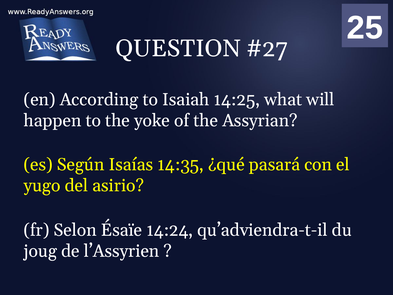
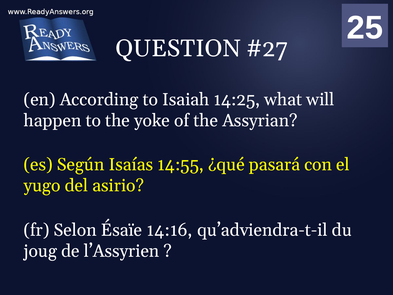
14:35: 14:35 -> 14:55 (181, 165)
14:24: 14:24 -> 14:16 (170, 230)
